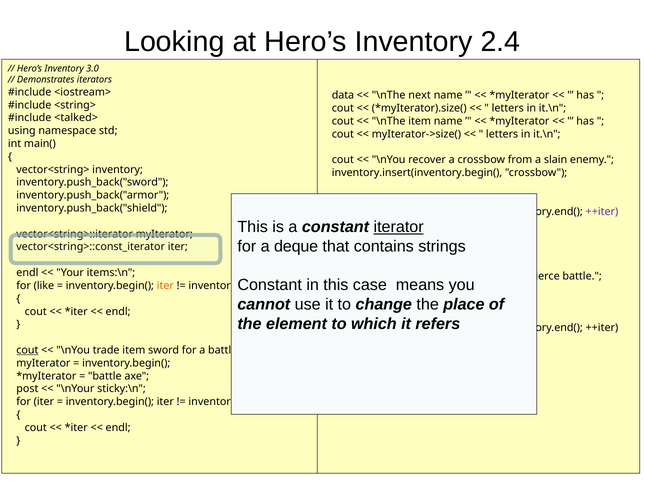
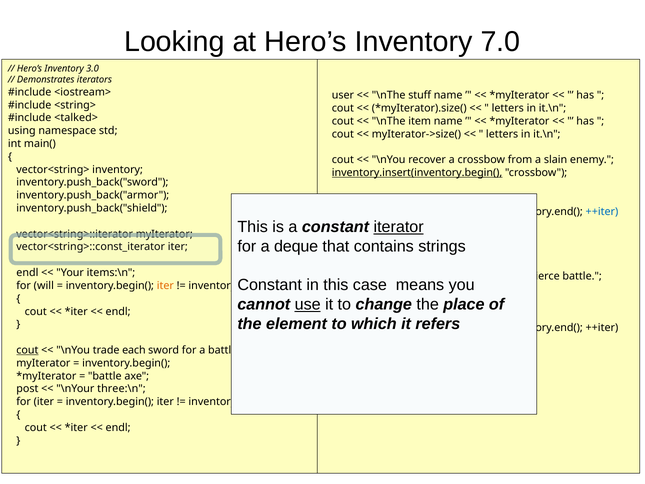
2.4: 2.4 -> 7.0 (500, 42)
data: data -> user (343, 95)
next: next -> stuff (420, 95)
inventory.insert(inventory.begin( underline: none -> present (417, 173)
++iter colour: purple -> blue (602, 211)
like: like -> will (44, 286)
use underline: none -> present (308, 304)
trade item: item -> each (134, 350)
sticky:\n: sticky:\n -> three:\n (121, 389)
